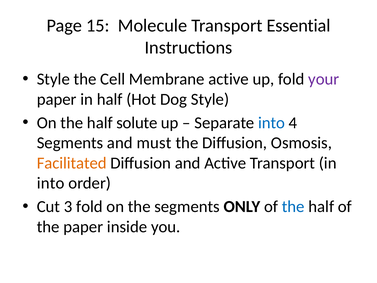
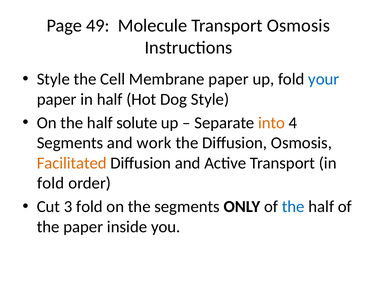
15: 15 -> 49 (98, 25)
Transport Essential: Essential -> Osmosis (298, 25)
Membrane active: active -> paper (228, 79)
your colour: purple -> blue (324, 79)
into colour: blue -> orange (272, 123)
must: must -> work (154, 143)
into: into -> fold (51, 183)
